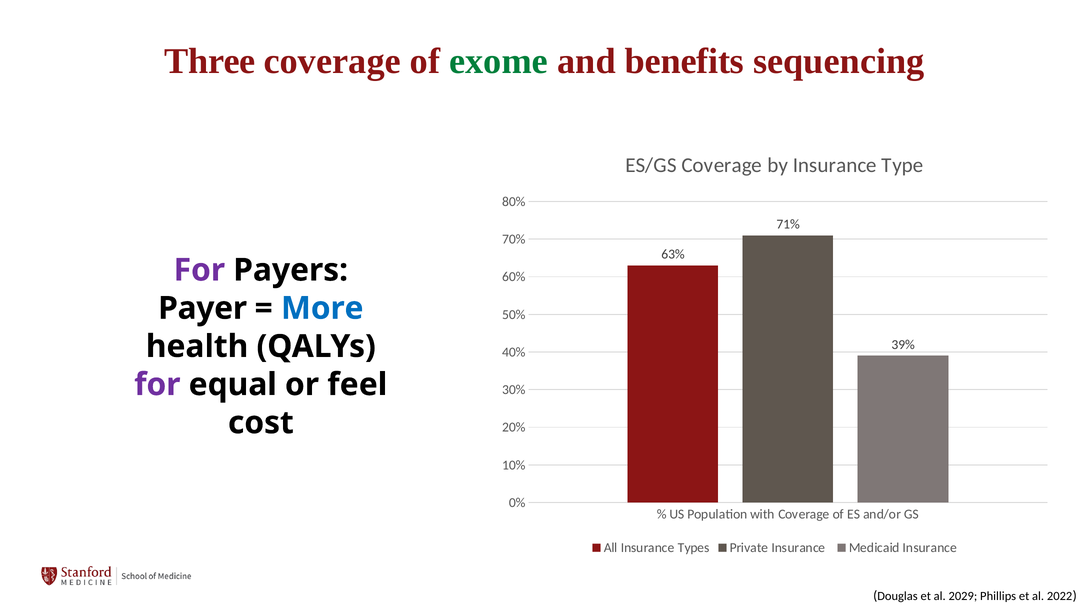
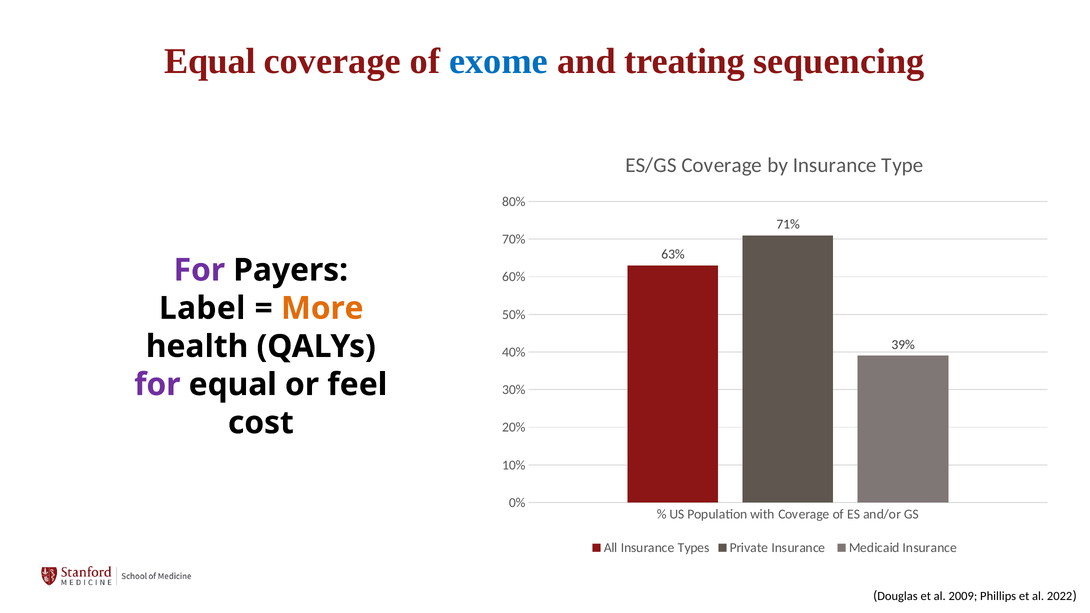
Three: Three -> Equal (210, 61)
exome colour: green -> blue (499, 61)
benefits: benefits -> treating (685, 61)
Payer: Payer -> Label (202, 308)
More colour: blue -> orange (322, 308)
2029: 2029 -> 2009 (963, 596)
